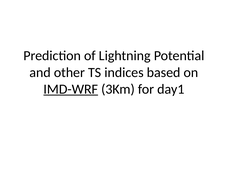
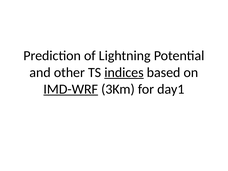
indices underline: none -> present (124, 72)
